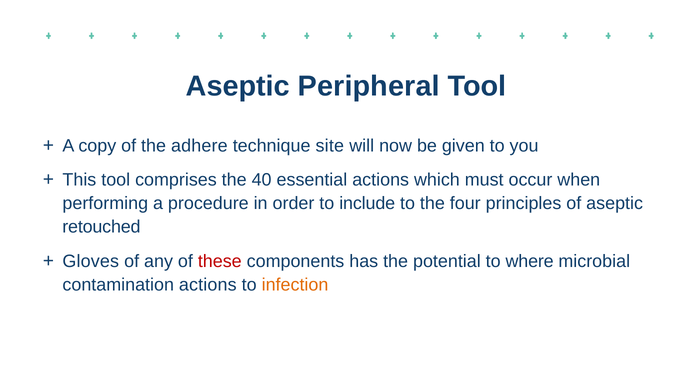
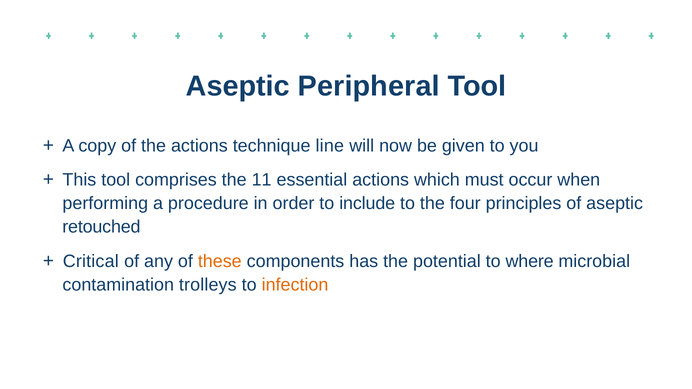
the adhere: adhere -> actions (199, 146)
site: site -> line (330, 146)
40: 40 -> 11 (262, 180)
Gloves: Gloves -> Critical (91, 261)
these colour: red -> orange (220, 261)
contamination actions: actions -> trolleys (208, 285)
